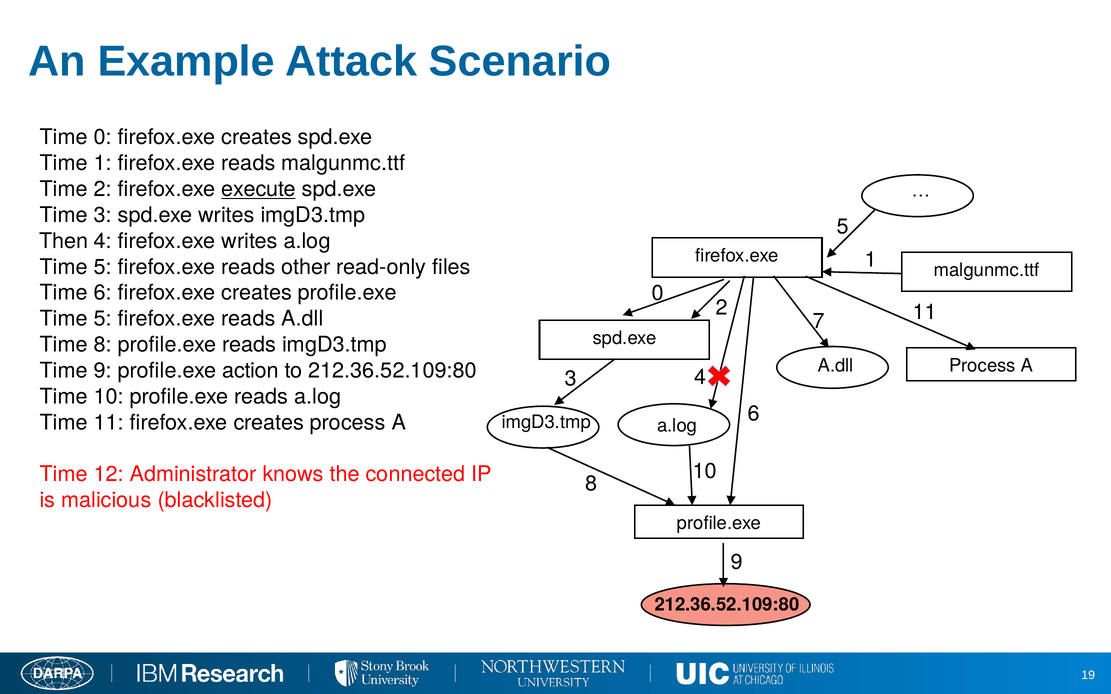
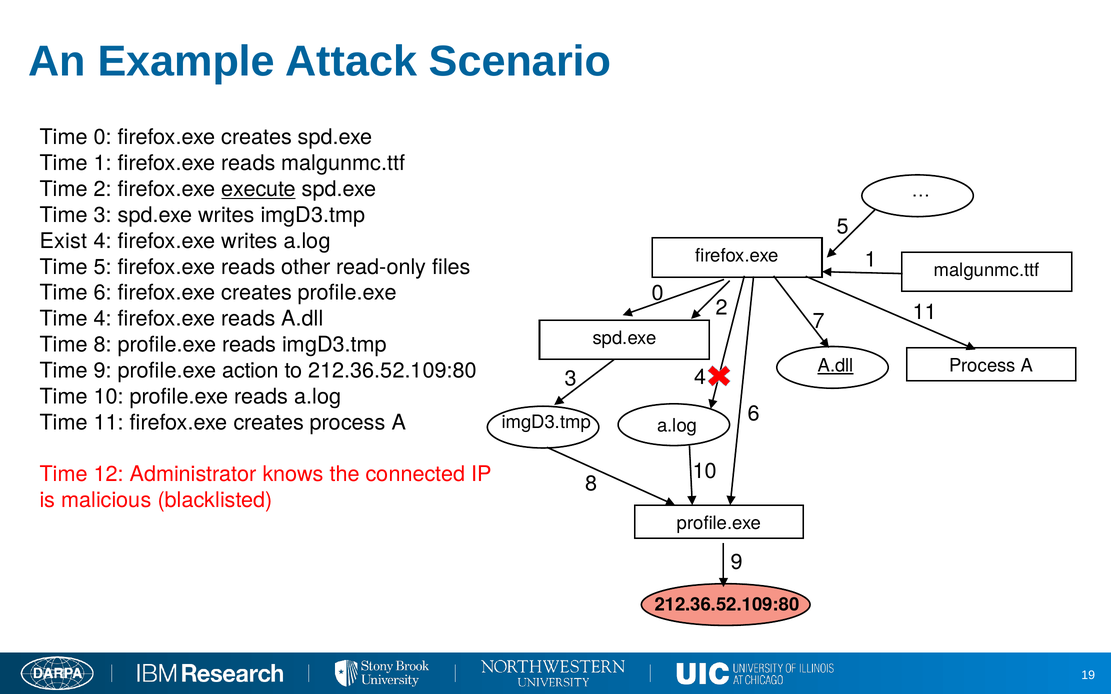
Then: Then -> Exist (64, 241)
5: 5 -> 4 (103, 319)
A.dll underline: none -> present (836, 366)
